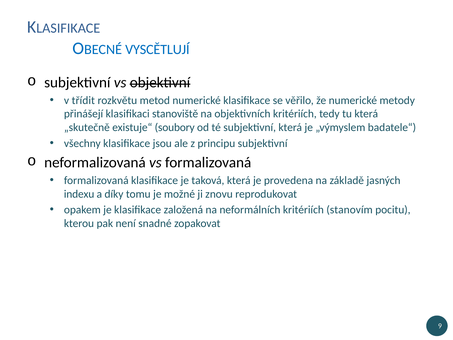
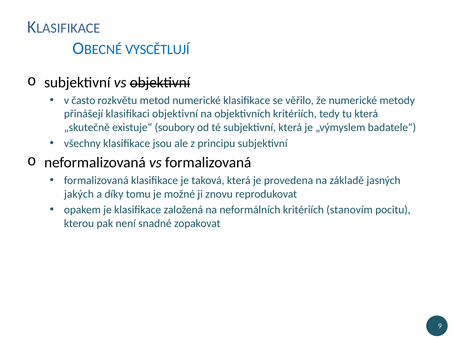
třídit: třídit -> často (83, 100)
klasifikaci stanoviště: stanoviště -> objektivní (175, 114)
indexu: indexu -> jakých (79, 194)
